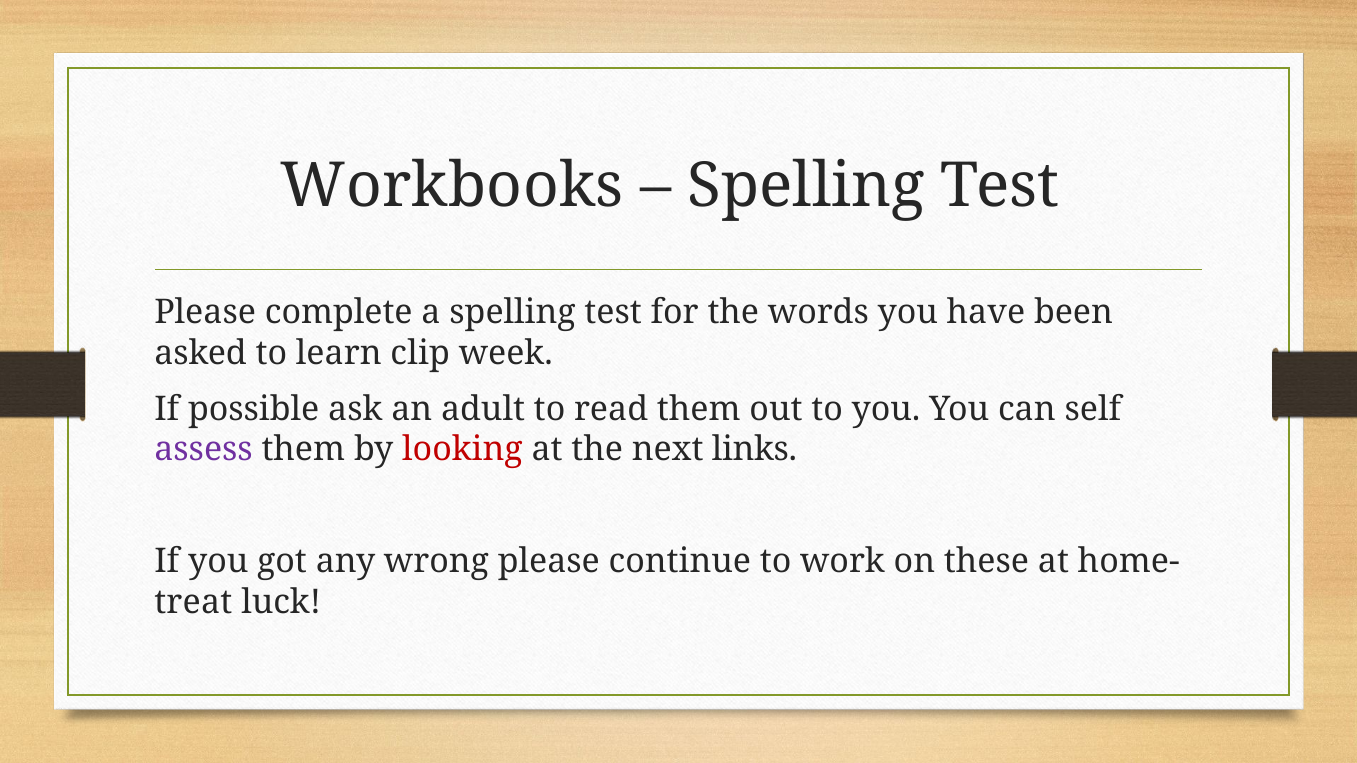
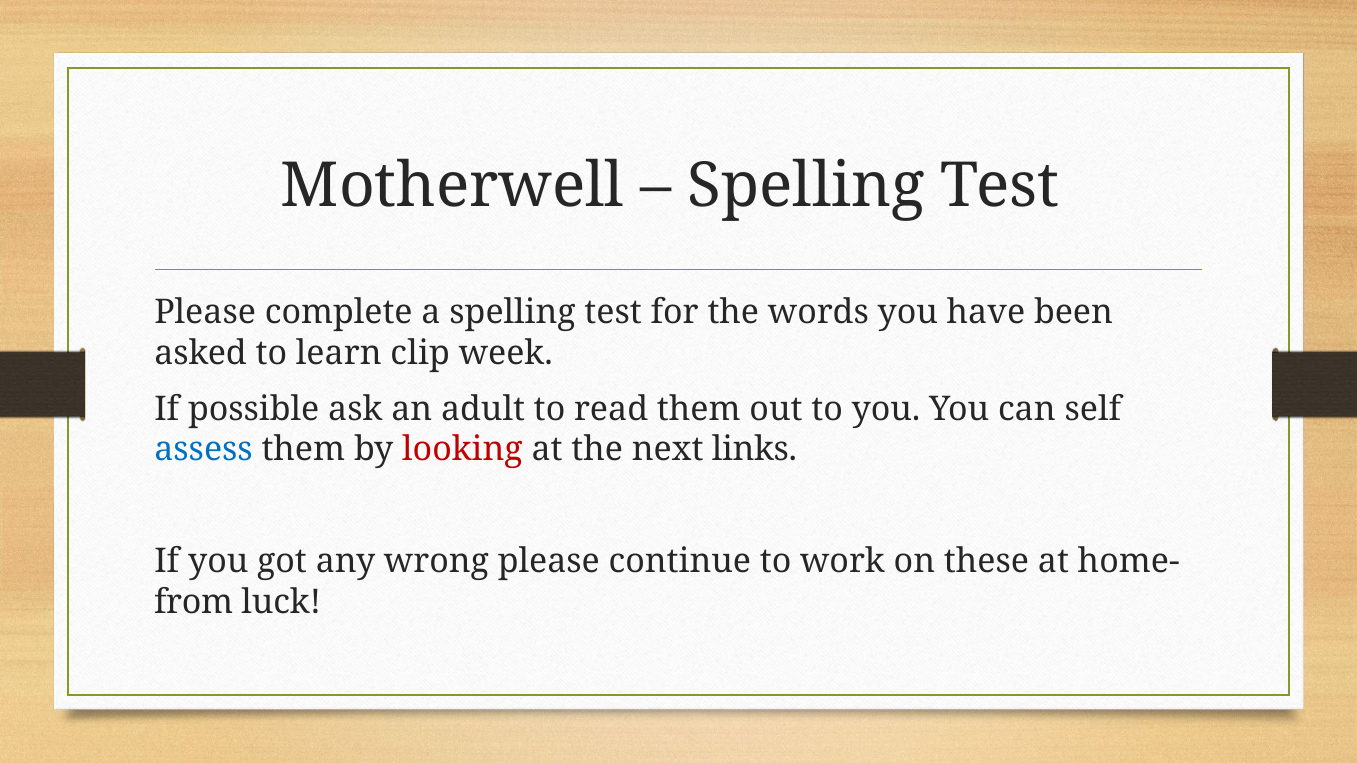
Workbooks: Workbooks -> Motherwell (452, 186)
assess colour: purple -> blue (204, 450)
treat: treat -> from (194, 602)
